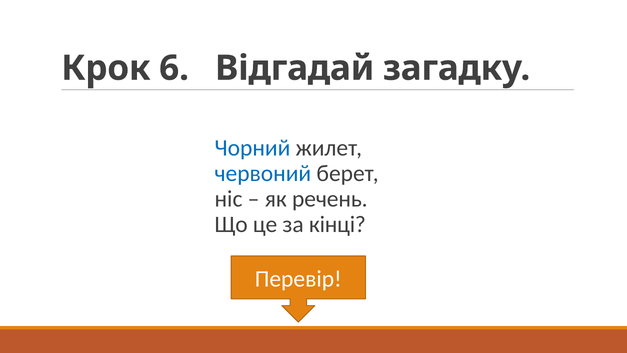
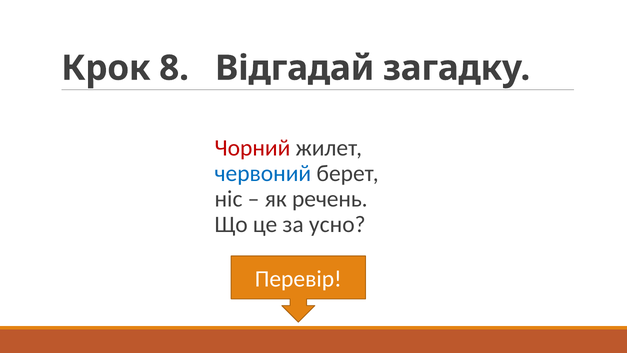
6: 6 -> 8 (174, 68)
Чорний colour: blue -> red (252, 148)
кінці: кінці -> усно (337, 224)
